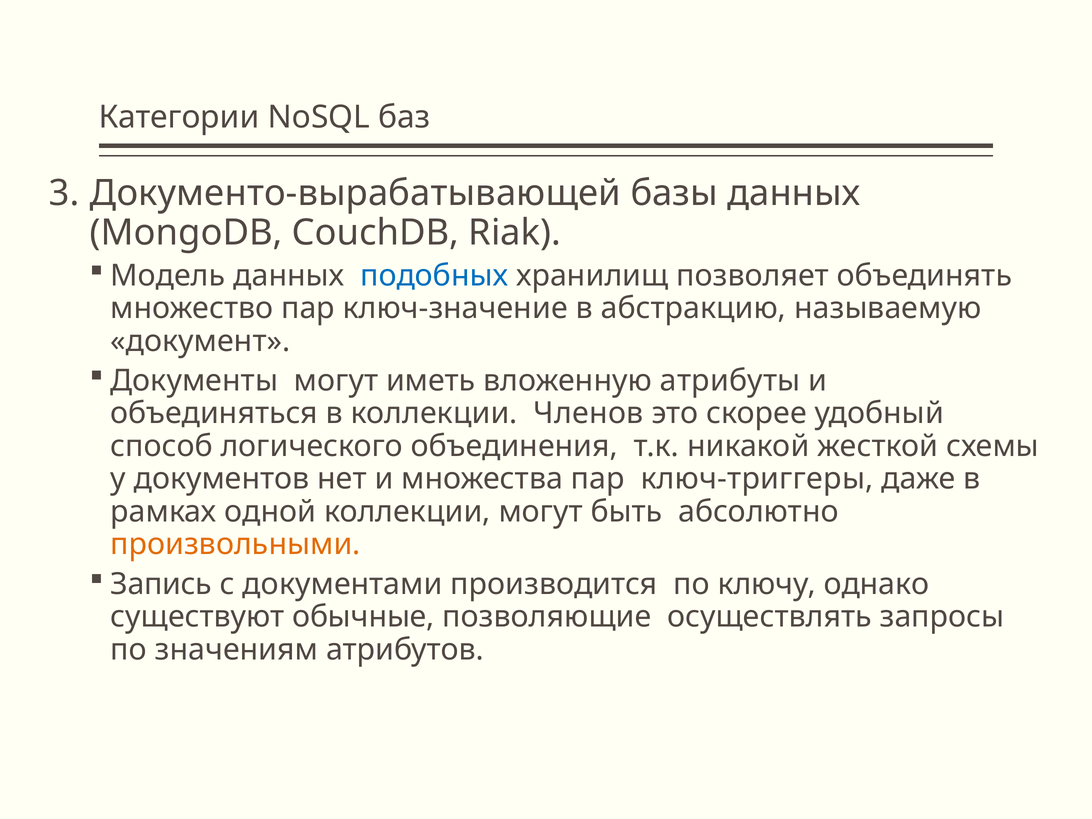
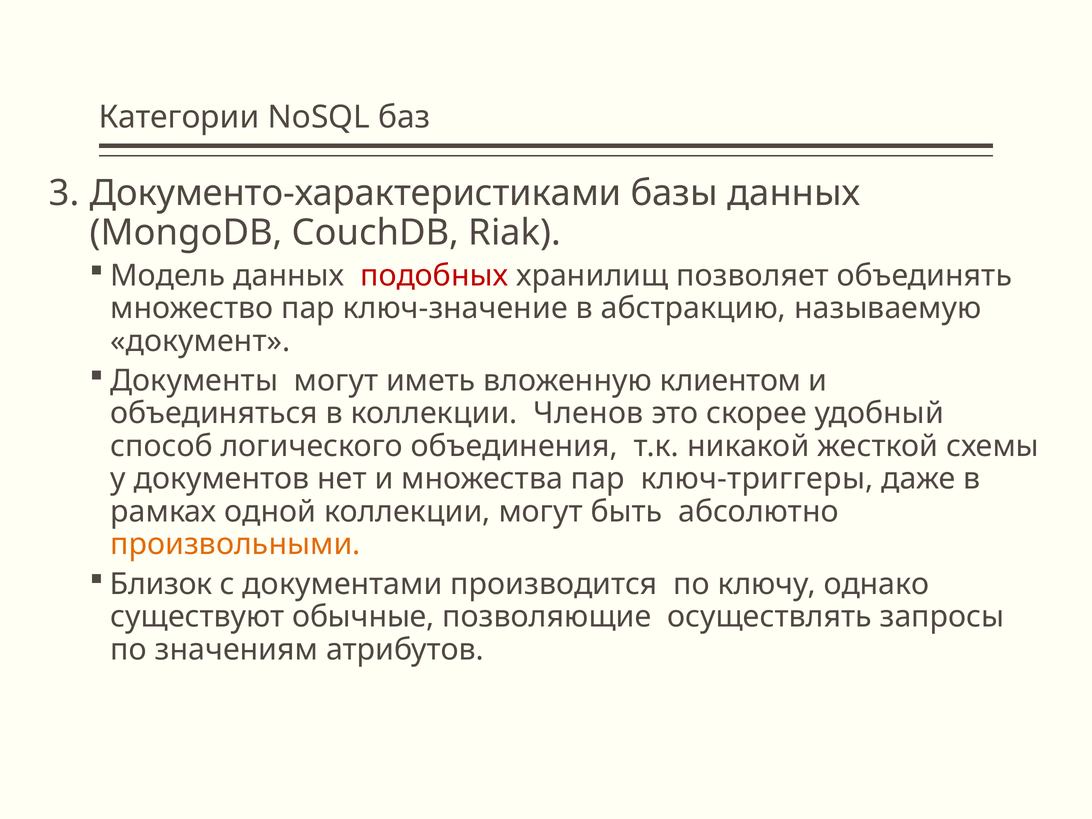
Документо-вырабатывающей: Документо-вырабатывающей -> Документо-характеристиками (356, 193)
подобных colour: blue -> red (434, 275)
атрибуты: атрибуты -> клиентом (730, 381)
Запись: Запись -> Близок (161, 584)
